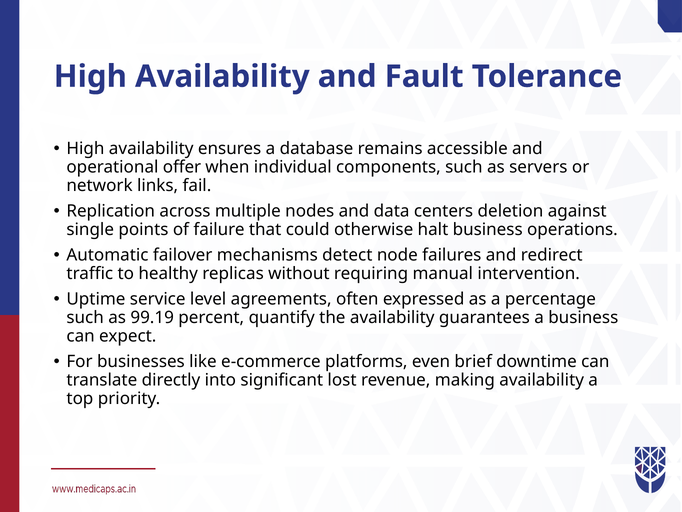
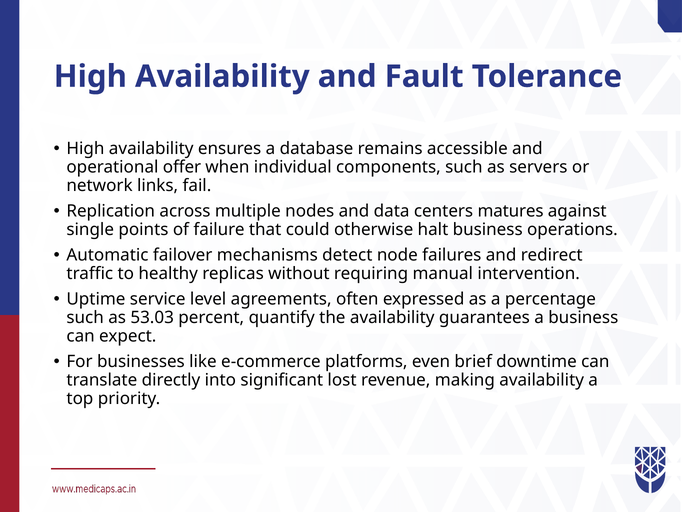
deletion: deletion -> matures (511, 211)
99.19: 99.19 -> 53.03 (152, 317)
